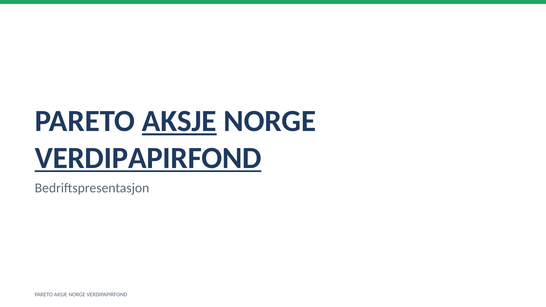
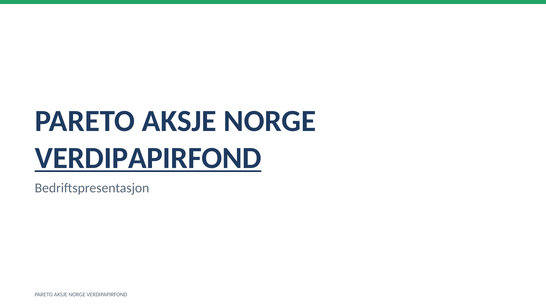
AKSJE underline: present -> none (179, 121)
